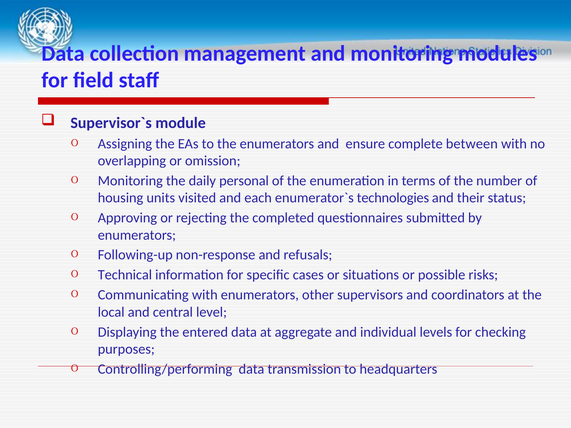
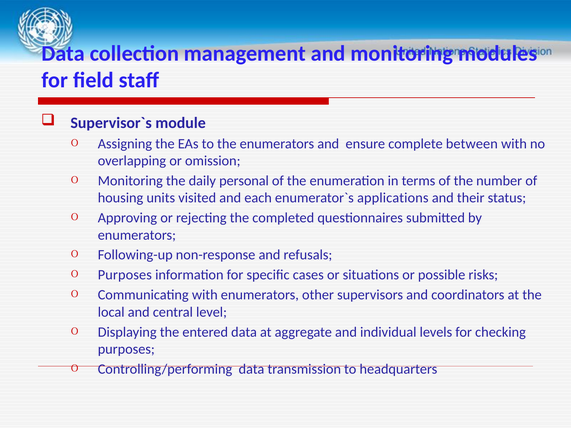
technologies: technologies -> applications (393, 198)
Technical: Technical -> Purposes (125, 275)
